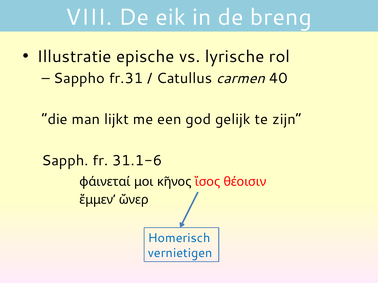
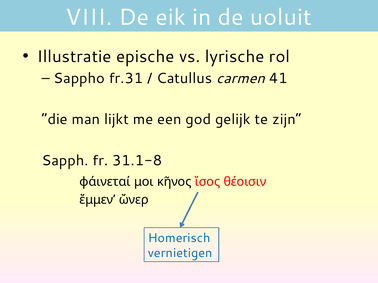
breng: breng -> uoluit (281, 17)
40: 40 -> 41 (278, 78)
31.1-6: 31.1-6 -> 31.1-8 (137, 161)
